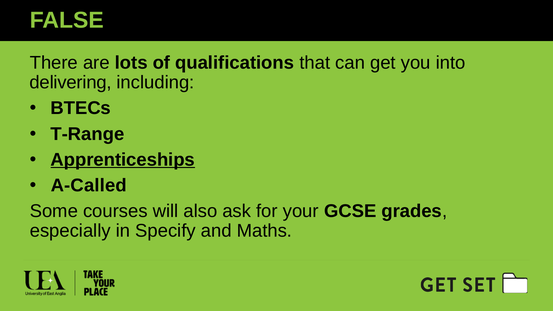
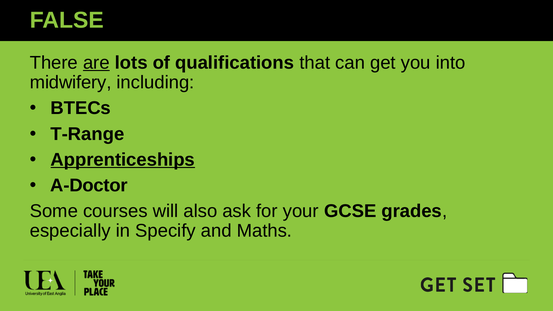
are underline: none -> present (96, 63)
delivering: delivering -> midwifery (71, 83)
A-Called: A-Called -> A-Doctor (89, 185)
